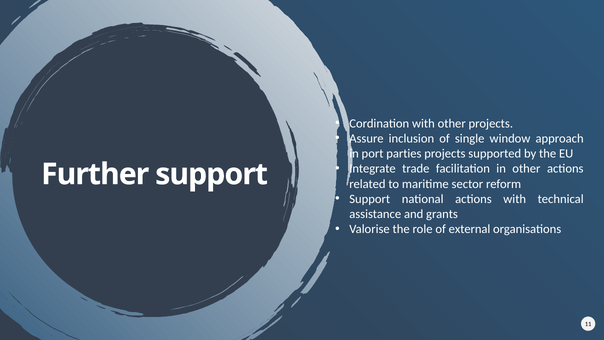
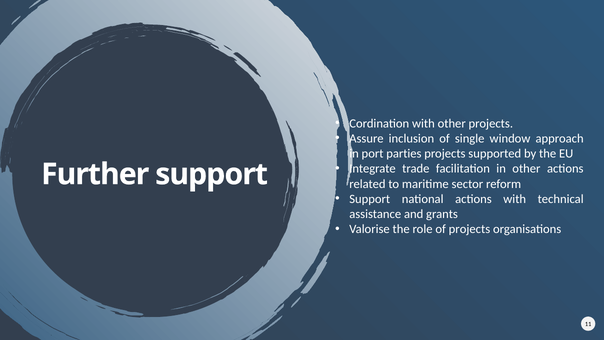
of external: external -> projects (469, 229)
